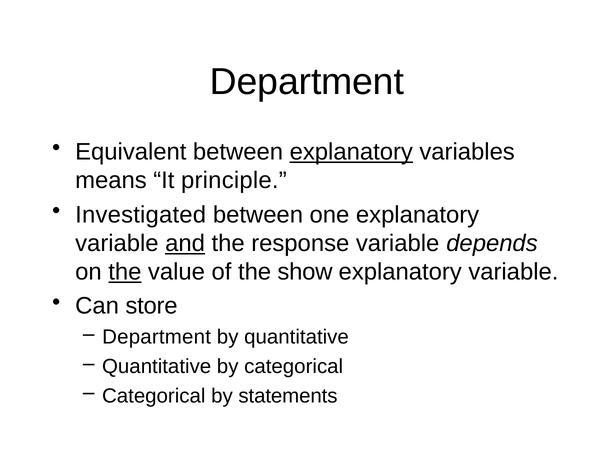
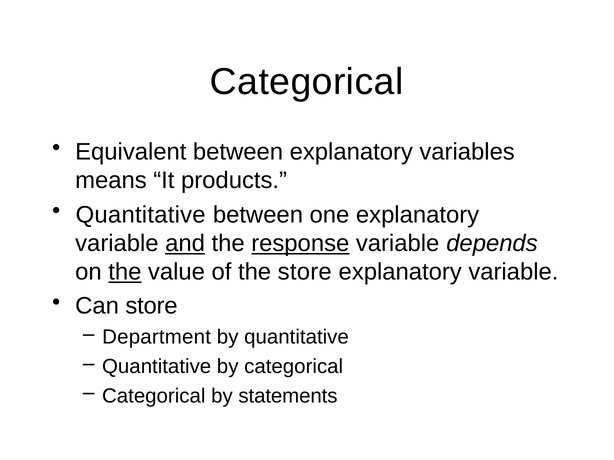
Department: Department -> Categorical (307, 82)
explanatory underline: present -> none (351, 152)
principle: principle -> products (234, 181)
Investigated: Investigated -> Quantitative (141, 215)
response underline: none -> present (300, 244)
the show: show -> store (305, 272)
